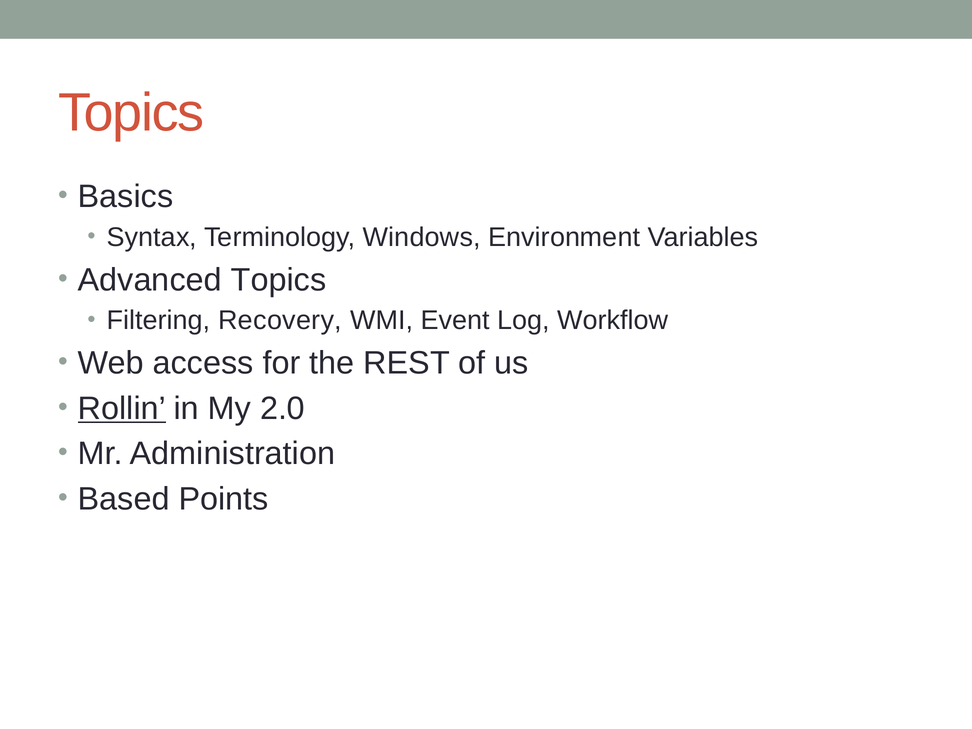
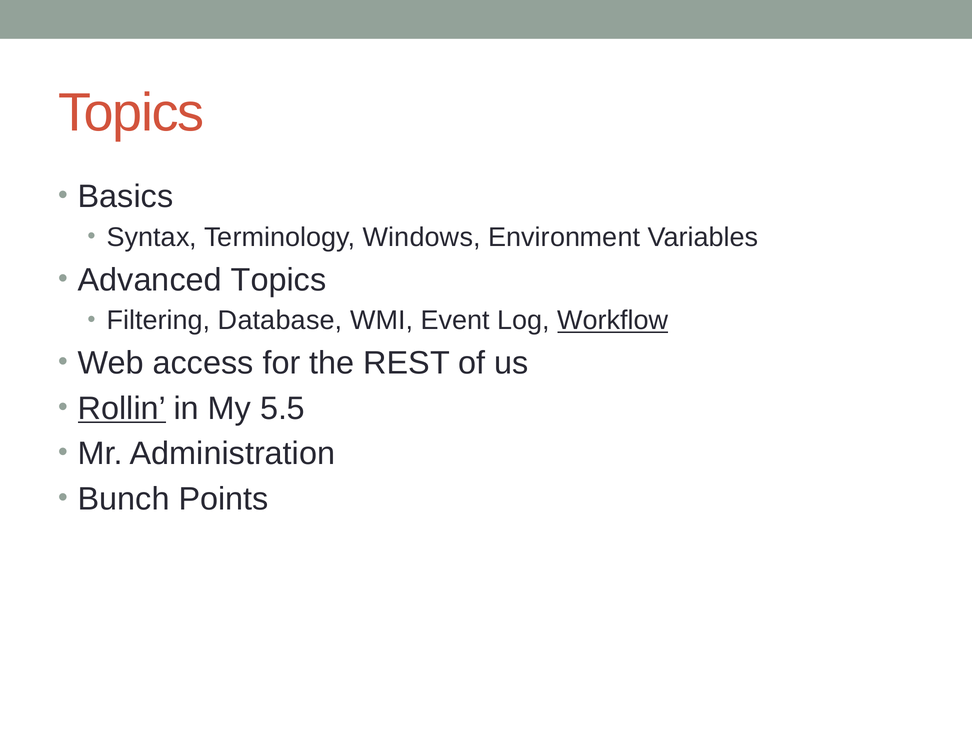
Recovery: Recovery -> Database (280, 320)
Workflow underline: none -> present (613, 320)
2.0: 2.0 -> 5.5 (283, 408)
Based: Based -> Bunch (124, 499)
